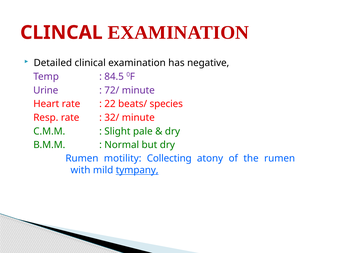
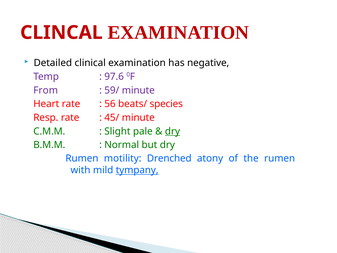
84.5: 84.5 -> 97.6 (114, 77)
Urine: Urine -> From (46, 90)
72/: 72/ -> 59/ (112, 90)
22: 22 -> 56 (110, 104)
32/: 32/ -> 45/ (112, 118)
dry underline: none -> present (172, 131)
Collecting: Collecting -> Drenched (169, 158)
